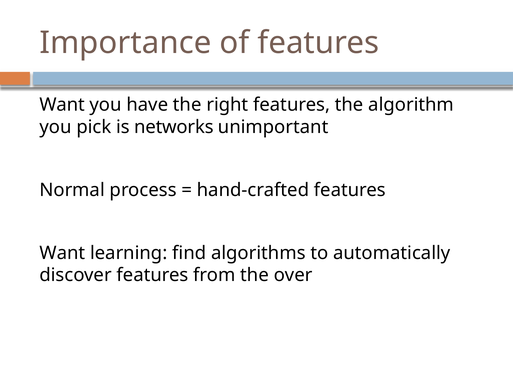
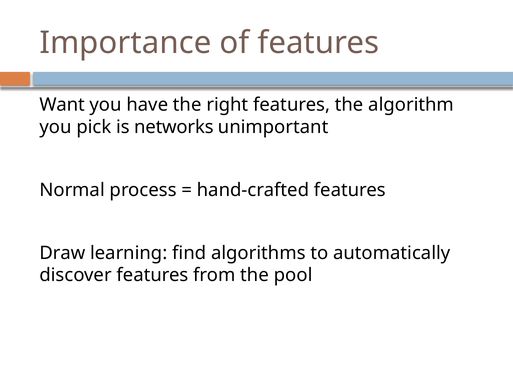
Want: Want -> Draw (62, 253)
over: over -> pool (293, 275)
